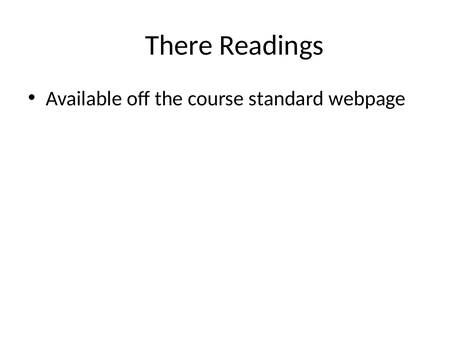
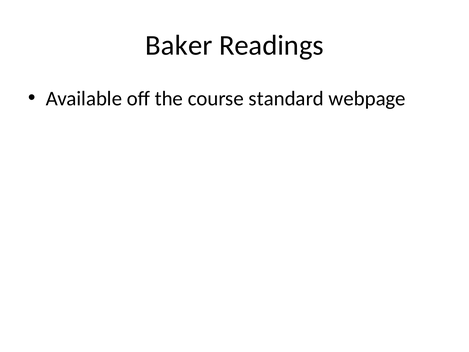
There: There -> Baker (179, 45)
